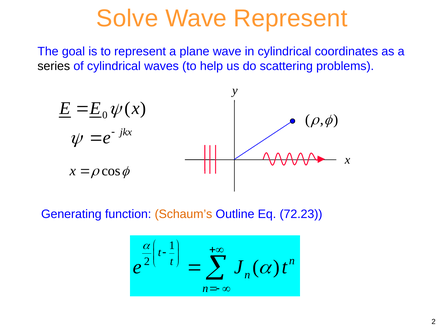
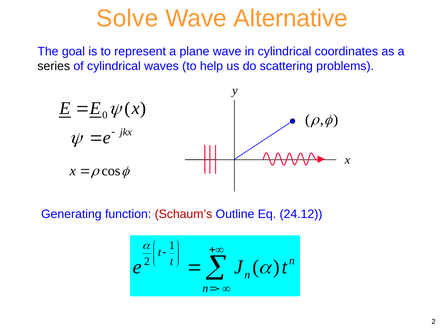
Wave Represent: Represent -> Alternative (291, 19)
Schaum’s colour: orange -> red (183, 214)
72.23: 72.23 -> 24.12 (301, 214)
